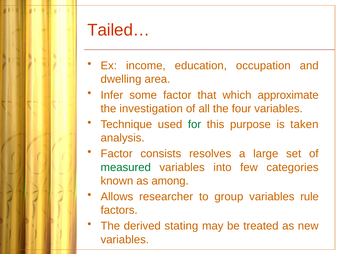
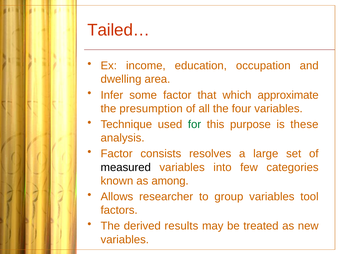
investigation: investigation -> presumption (151, 109)
taken: taken -> these (304, 125)
measured colour: green -> black (126, 167)
rule: rule -> tool (309, 197)
stating: stating -> results (181, 226)
